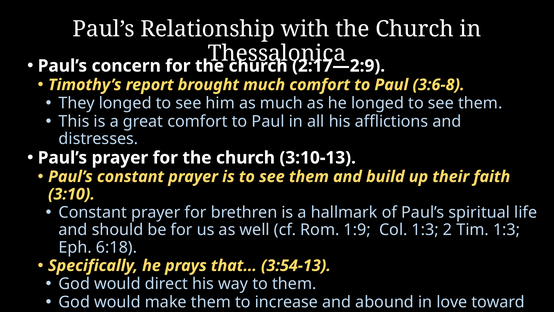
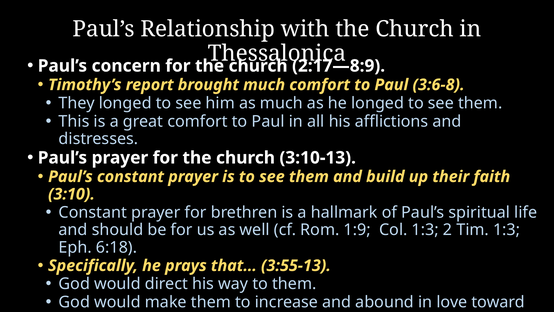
2:17—2:9: 2:17—2:9 -> 2:17—8:9 (339, 66)
3:54-13: 3:54-13 -> 3:55-13 (296, 265)
